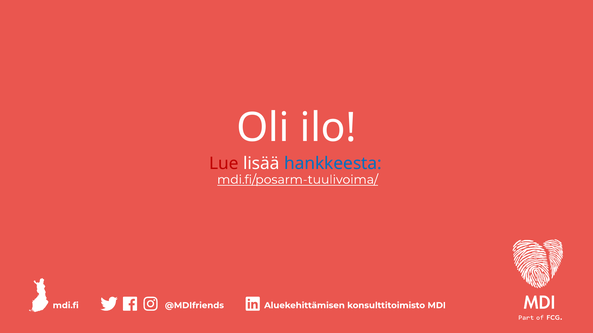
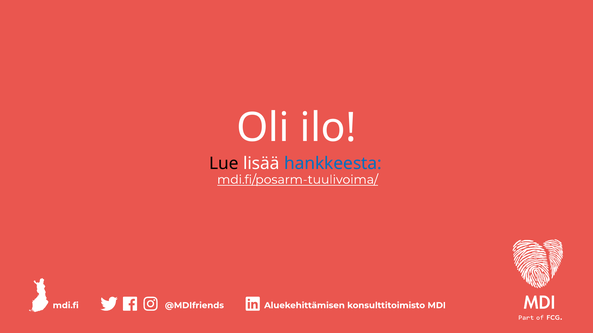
Lue colour: red -> black (224, 164)
